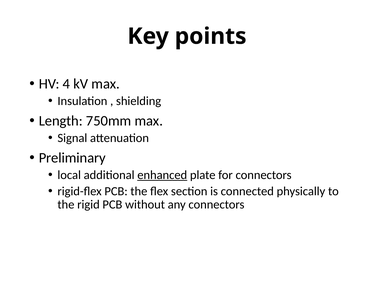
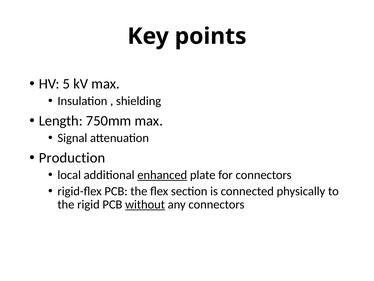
4: 4 -> 5 (66, 84)
Preliminary: Preliminary -> Production (72, 158)
without underline: none -> present (145, 204)
